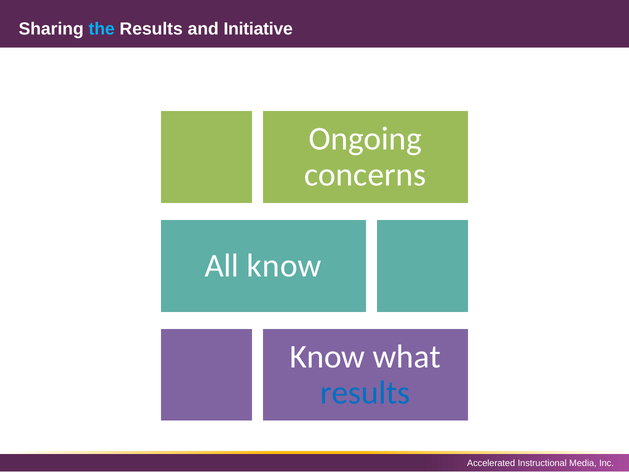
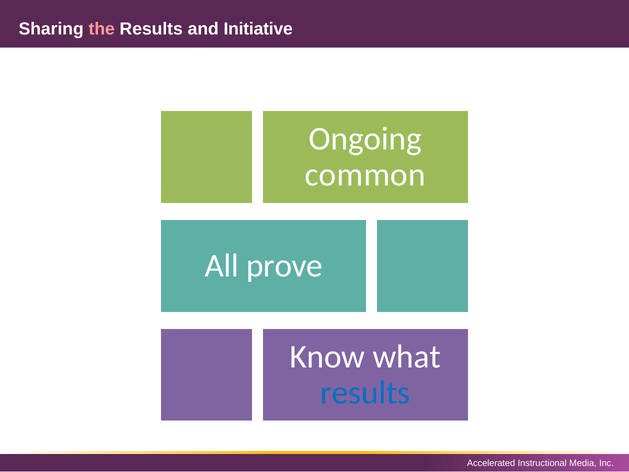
the colour: light blue -> pink (102, 29)
concerns: concerns -> common (365, 175)
All know: know -> prove (285, 266)
